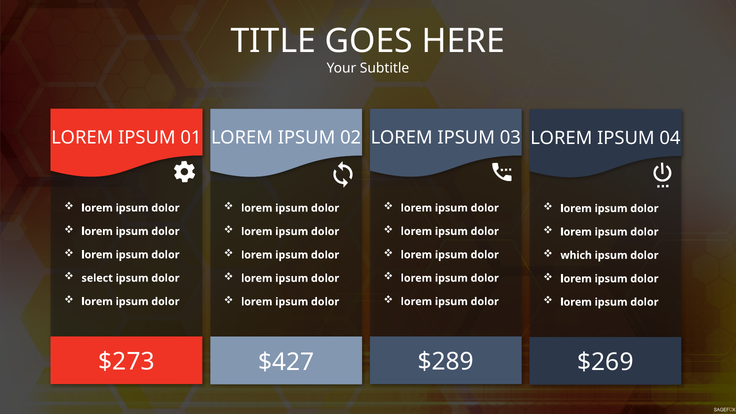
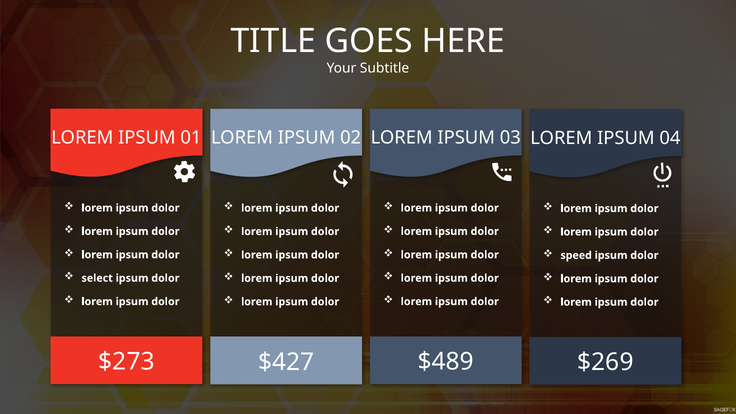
which: which -> speed (576, 255)
$289: $289 -> $489 (446, 362)
